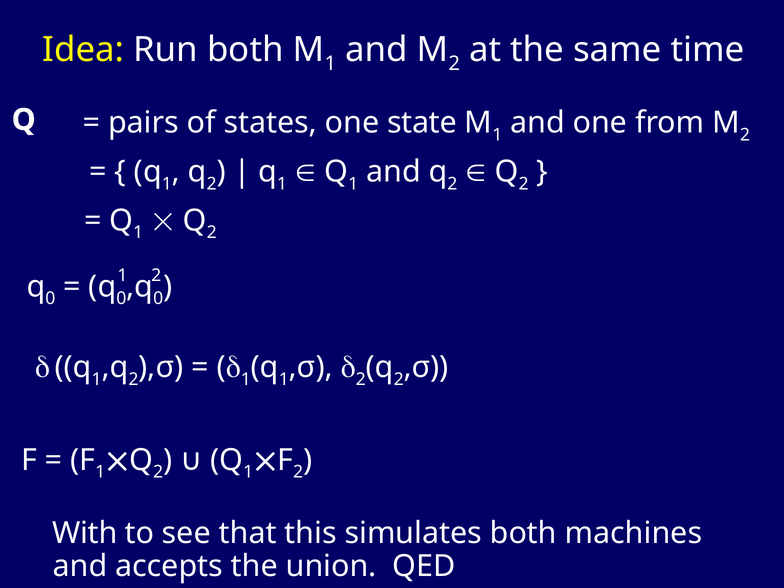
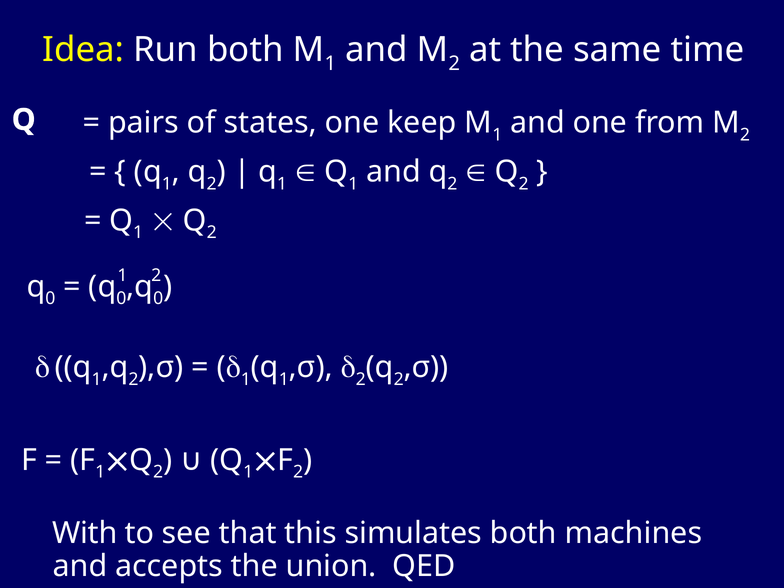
state: state -> keep (422, 123)
